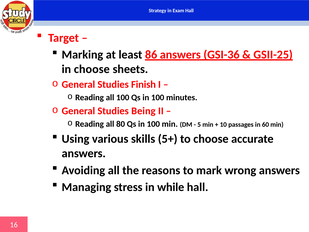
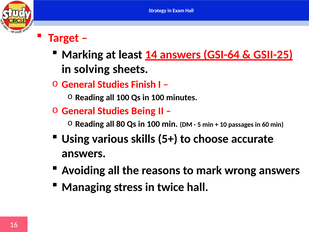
86: 86 -> 14 (151, 55)
GSI-36: GSI-36 -> GSI-64 (222, 55)
in choose: choose -> solving (92, 69)
while: while -> twice (171, 187)
